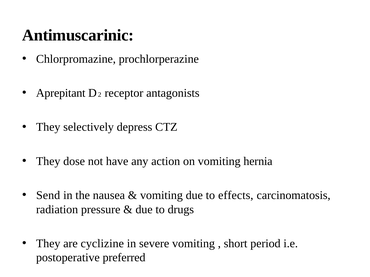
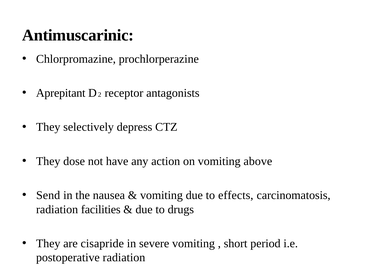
hernia: hernia -> above (258, 161)
pressure: pressure -> facilities (101, 210)
cyclizine: cyclizine -> cisapride (102, 244)
postoperative preferred: preferred -> radiation (124, 258)
